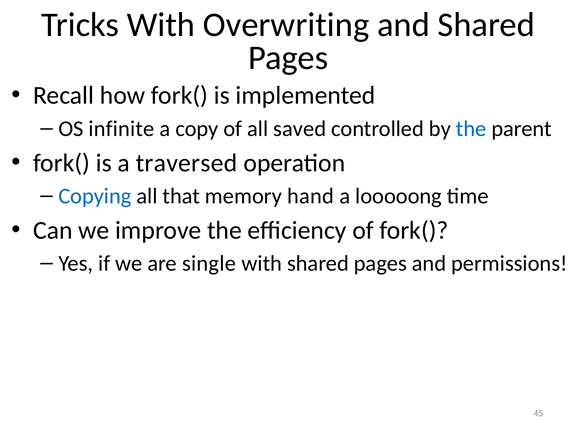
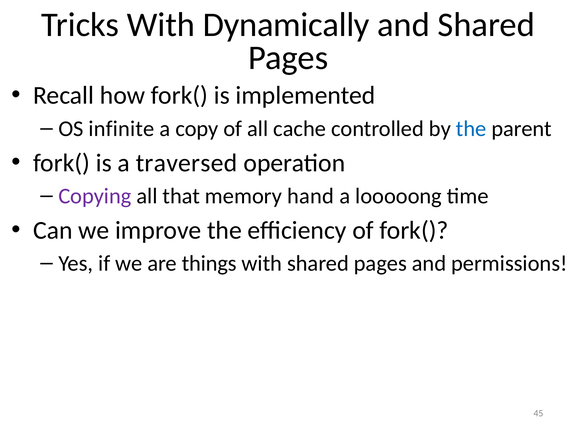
Overwriting: Overwriting -> Dynamically (286, 25)
saved: saved -> cache (300, 129)
Copying colour: blue -> purple (95, 196)
single: single -> things (209, 264)
